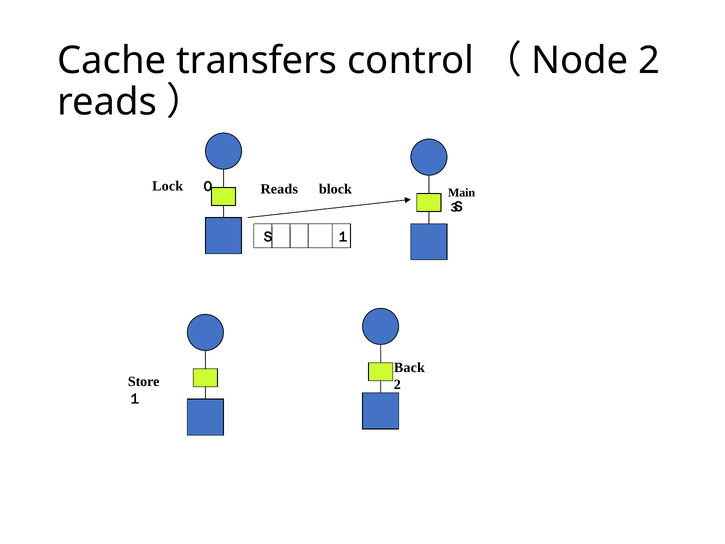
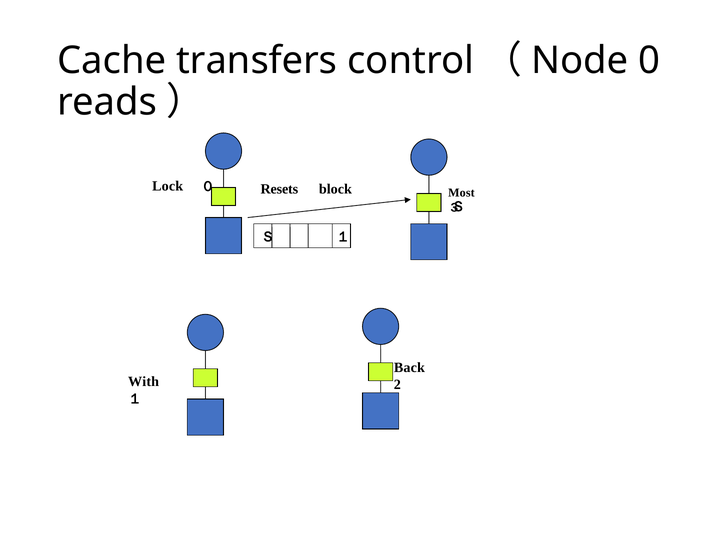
Node 2: 2 -> 0 (649, 61)
Reads: Reads -> Resets (279, 189)
Main: Main -> Most (461, 193)
Store: Store -> With (144, 382)
